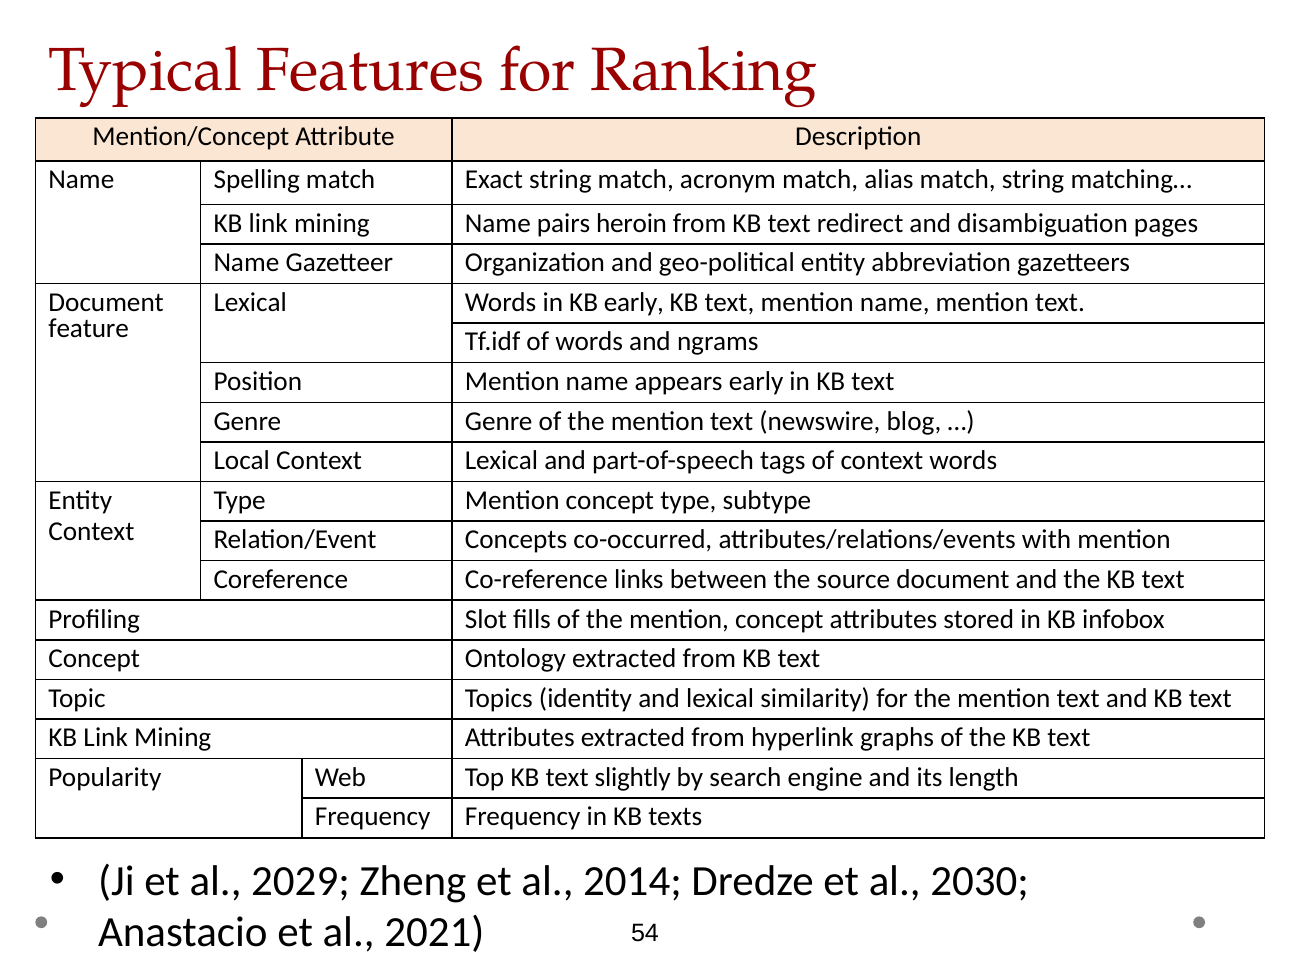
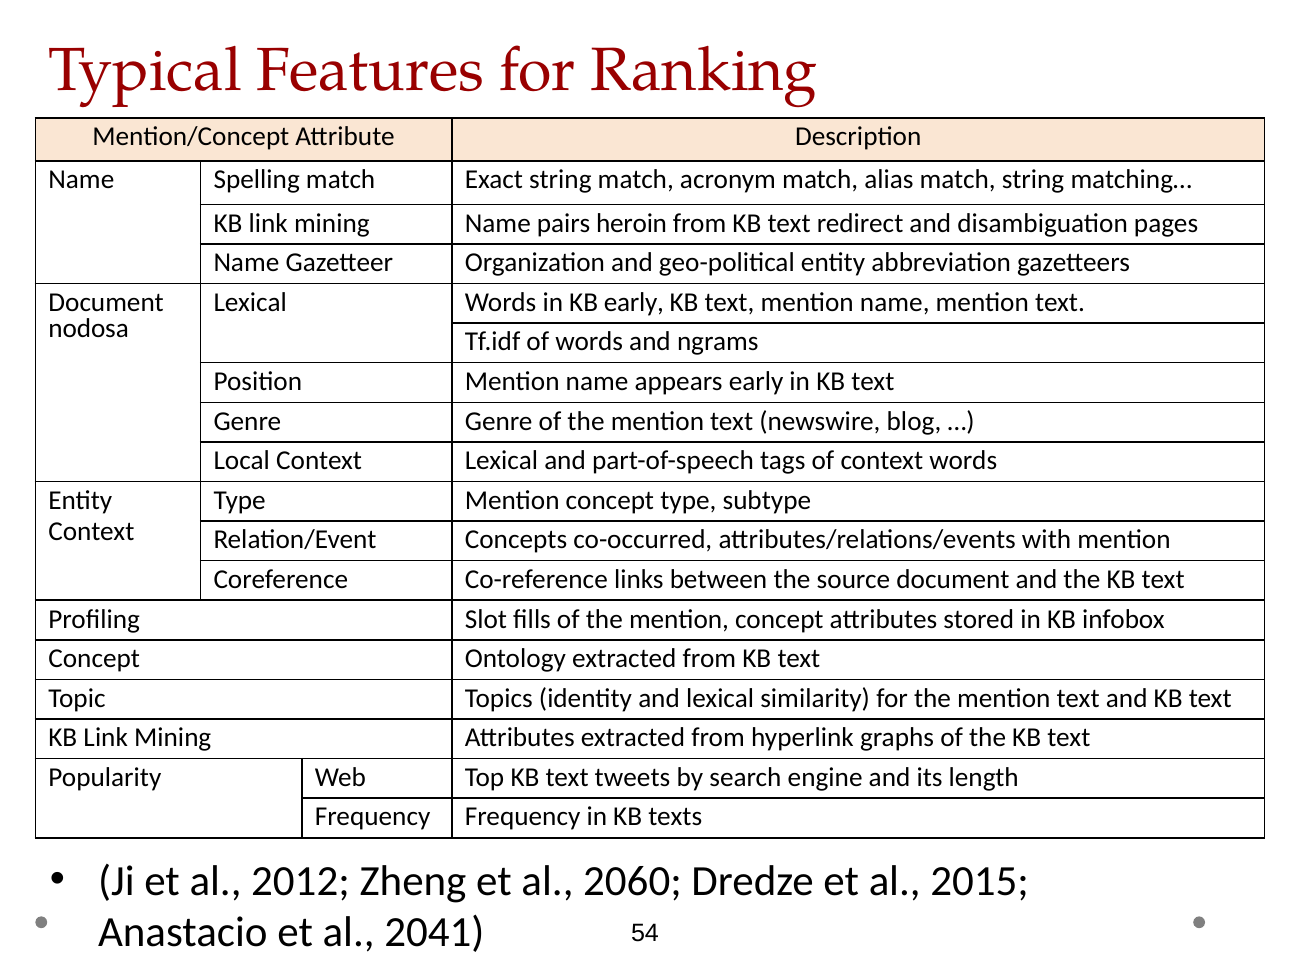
feature: feature -> nodosa (89, 329)
slightly: slightly -> tweets (633, 778)
2029: 2029 -> 2012 (300, 881)
2014: 2014 -> 2060 (632, 881)
2030: 2030 -> 2015 (980, 881)
2021: 2021 -> 2041 (434, 933)
